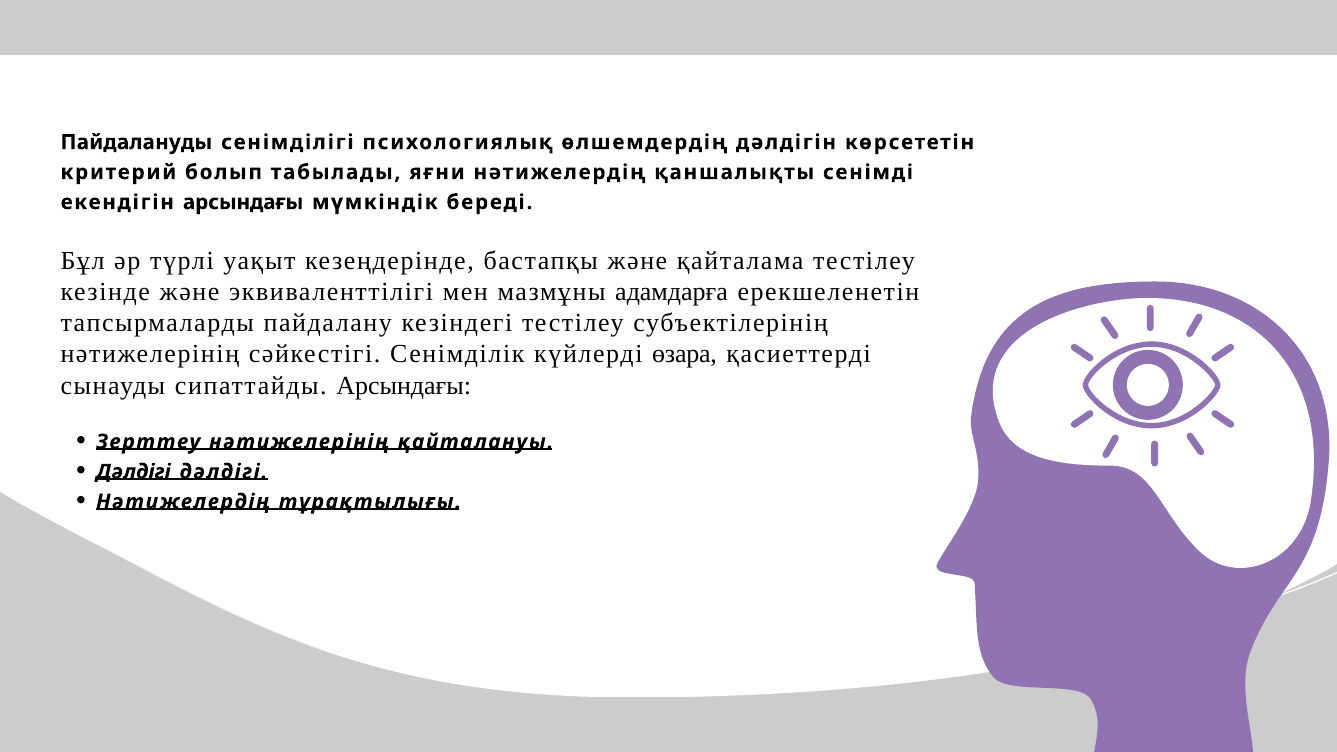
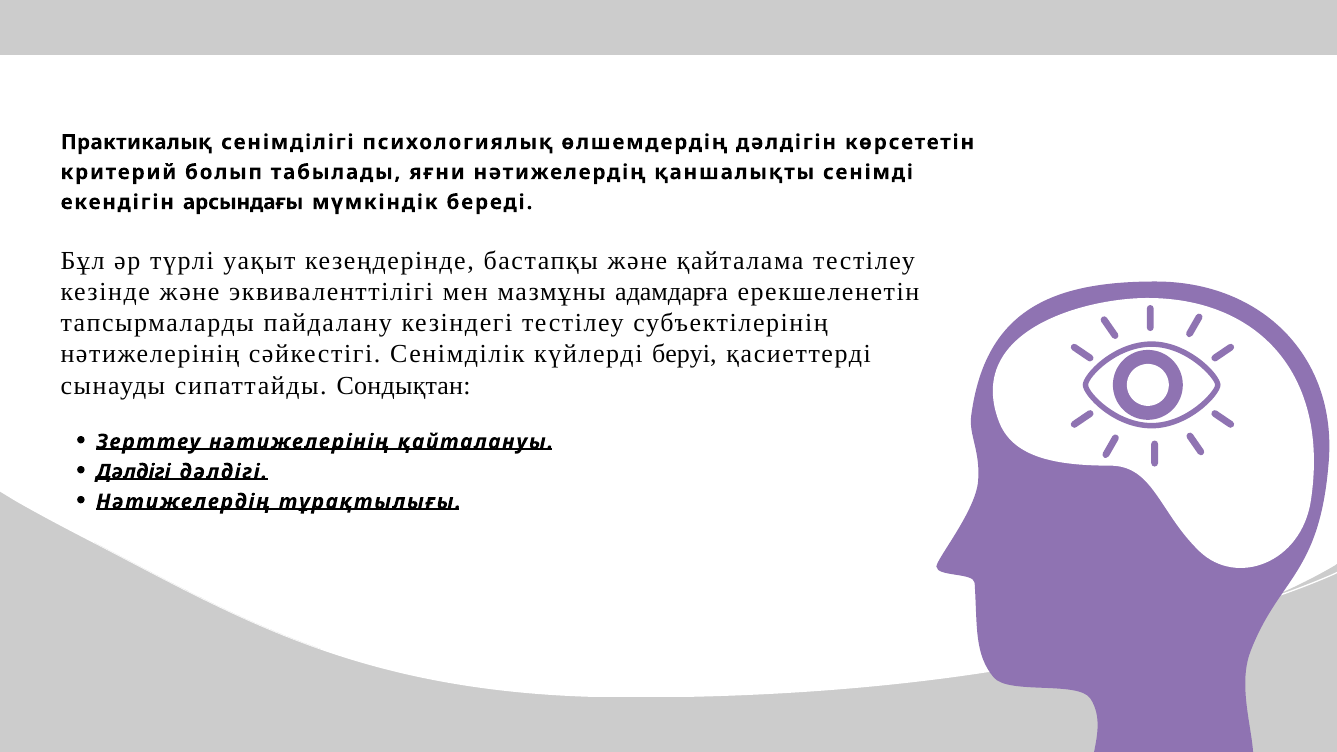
Пайдалануды: Пайдалануды -> Практикалық (136, 142)
өзара: өзара -> беруі (684, 354)
сипаттайды Арсындағы: Арсындағы -> Сондықтан (404, 386)
